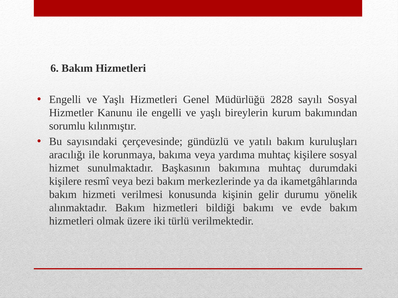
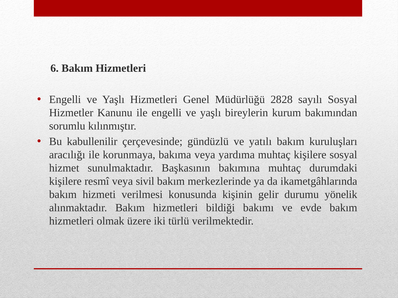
sayısındaki: sayısındaki -> kabullenilir (92, 142)
bezi: bezi -> sivil (145, 182)
